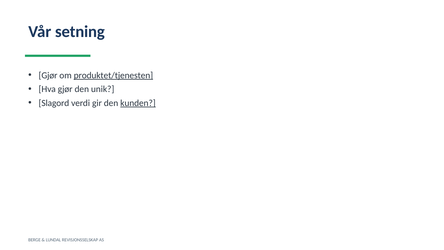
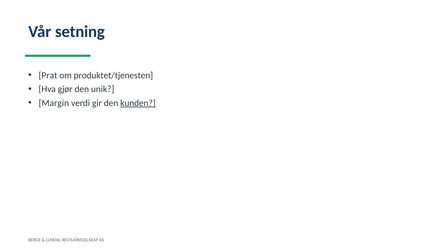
Gjør: Gjør -> Prat (48, 75)
produktet/tjenesten underline: present -> none (113, 75)
Slagord: Slagord -> Margin (54, 103)
